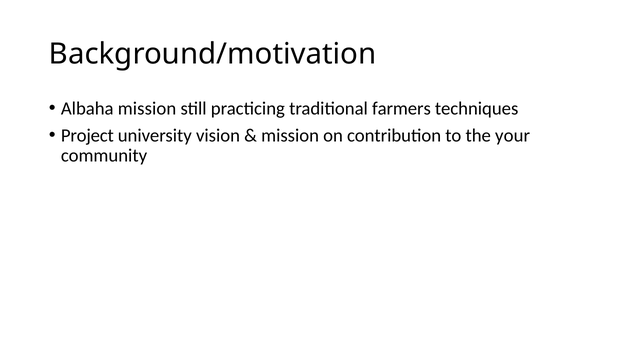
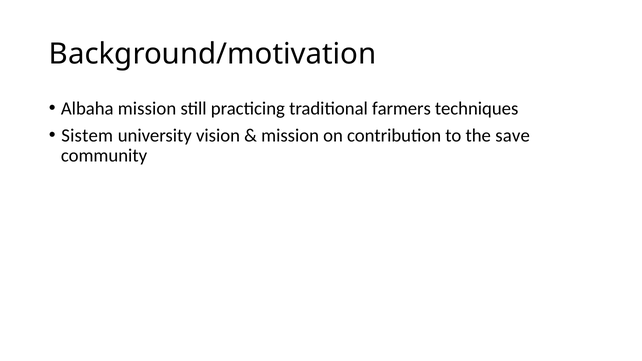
Project: Project -> Sistem (87, 135)
your: your -> save (513, 135)
